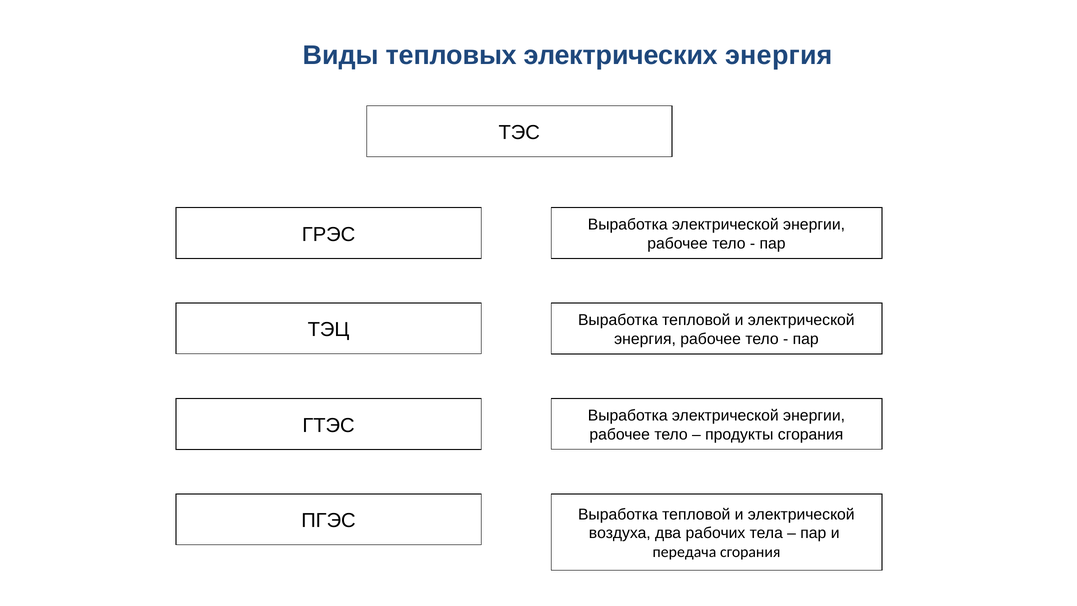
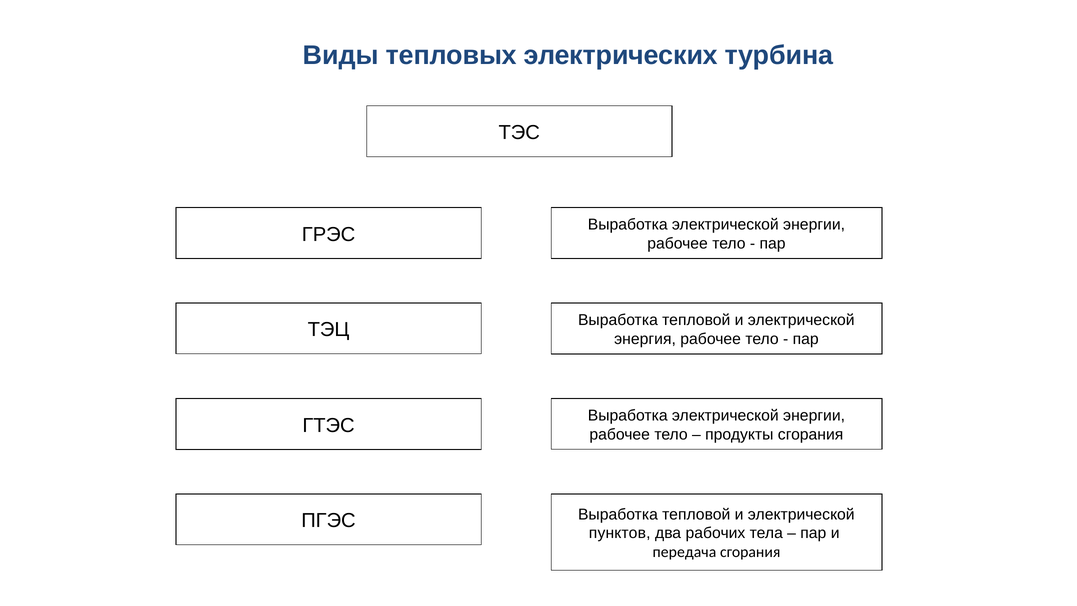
электрических энергия: энергия -> турбина (779, 56)
воздуха: воздуха -> пунктов (620, 533)
